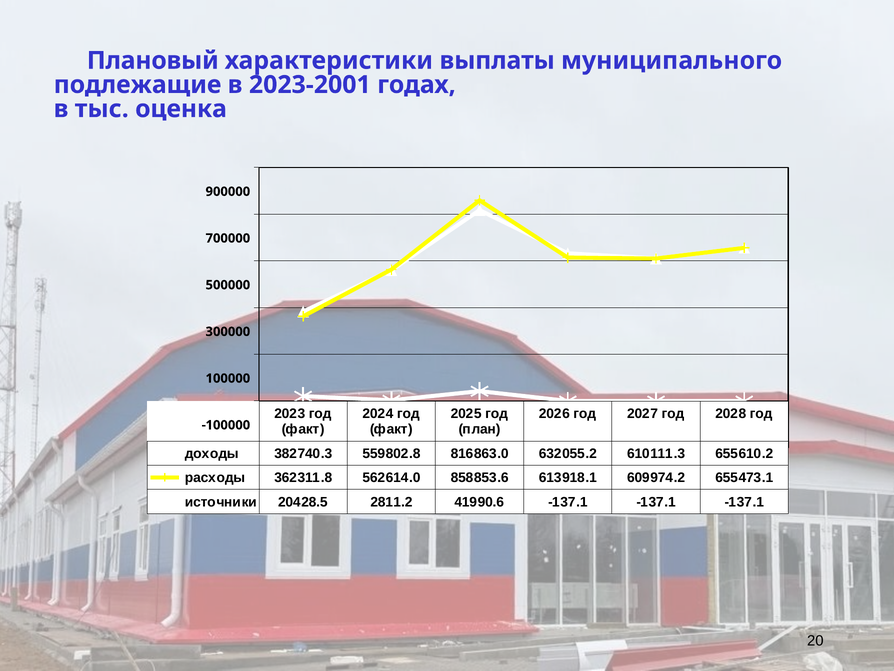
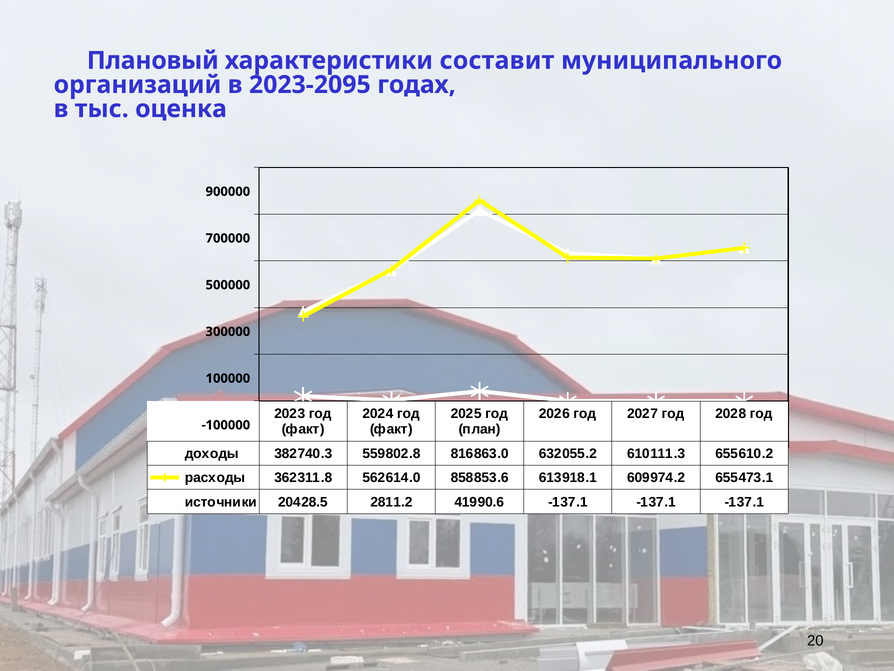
выплаты: выплаты -> составит (497, 61)
подлежащие: подлежащие -> организаций (137, 85)
2023-2001: 2023-2001 -> 2023-2095 (310, 85)
